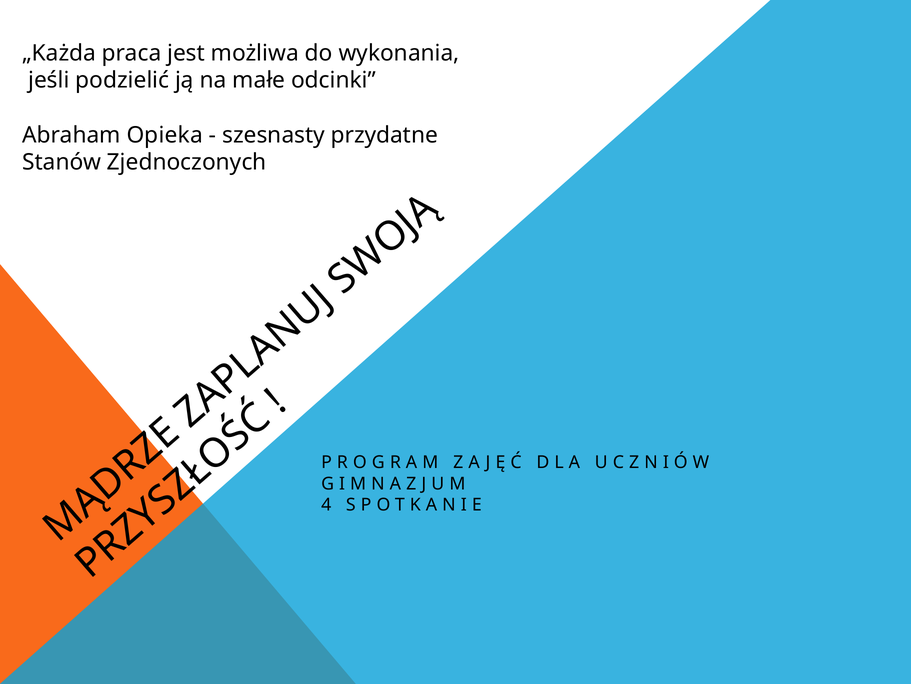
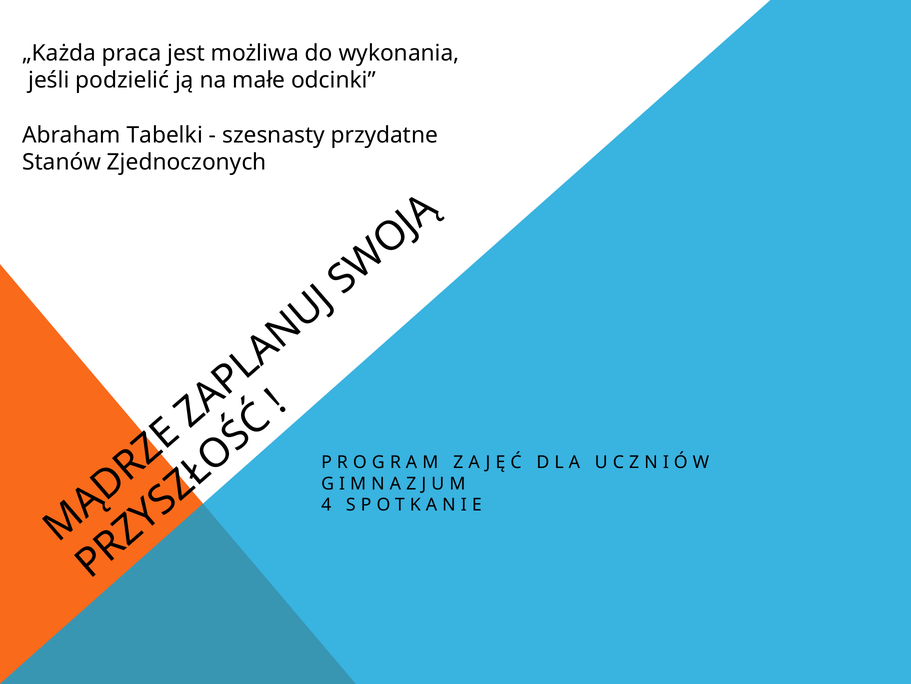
Opieka: Opieka -> Tabelki (165, 135)
